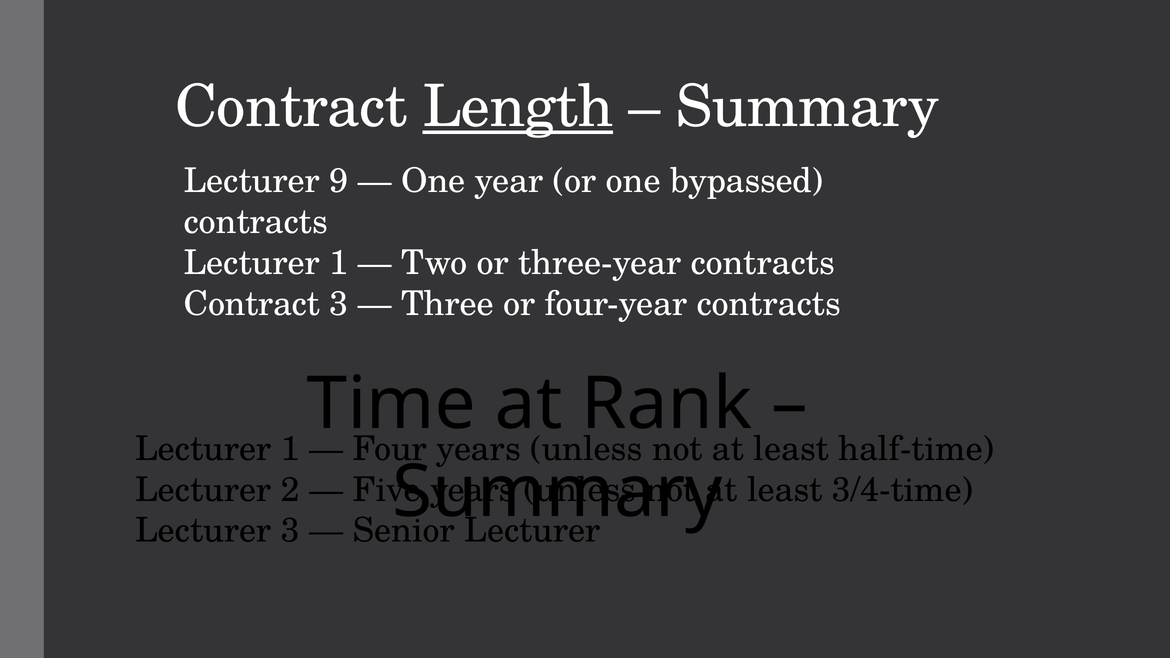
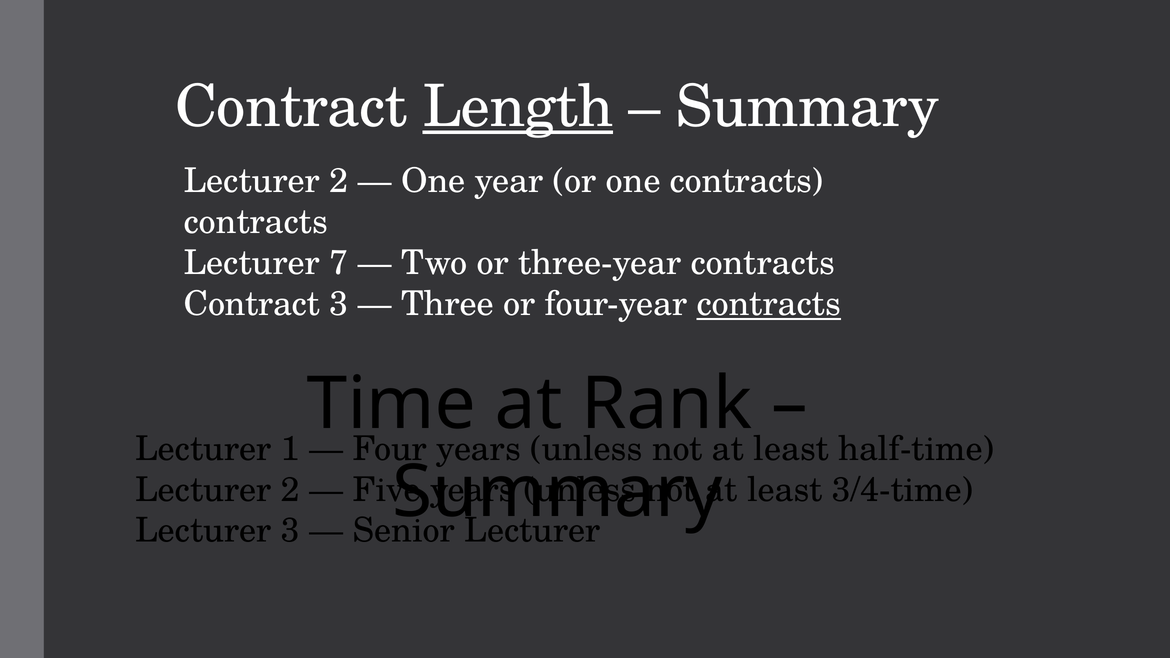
9: 9 -> 2 (339, 181)
one bypassed: bypassed -> contracts (746, 181)
1: 1 -> 7 (339, 263)
contracts underline: none -> present (769, 304)
